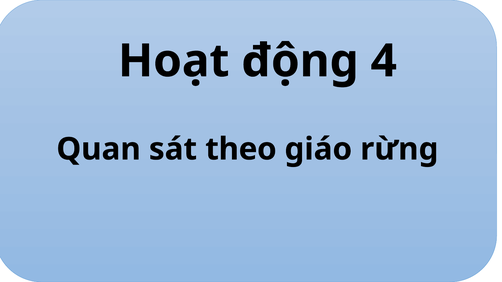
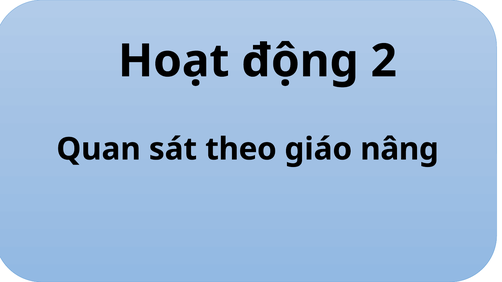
4: 4 -> 2 (384, 61)
rừng: rừng -> nâng (400, 149)
